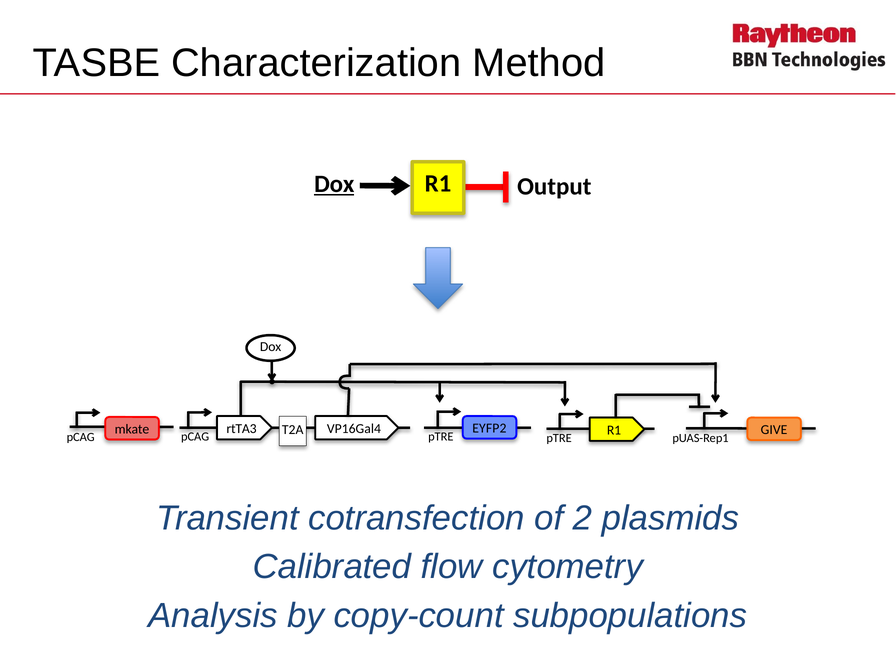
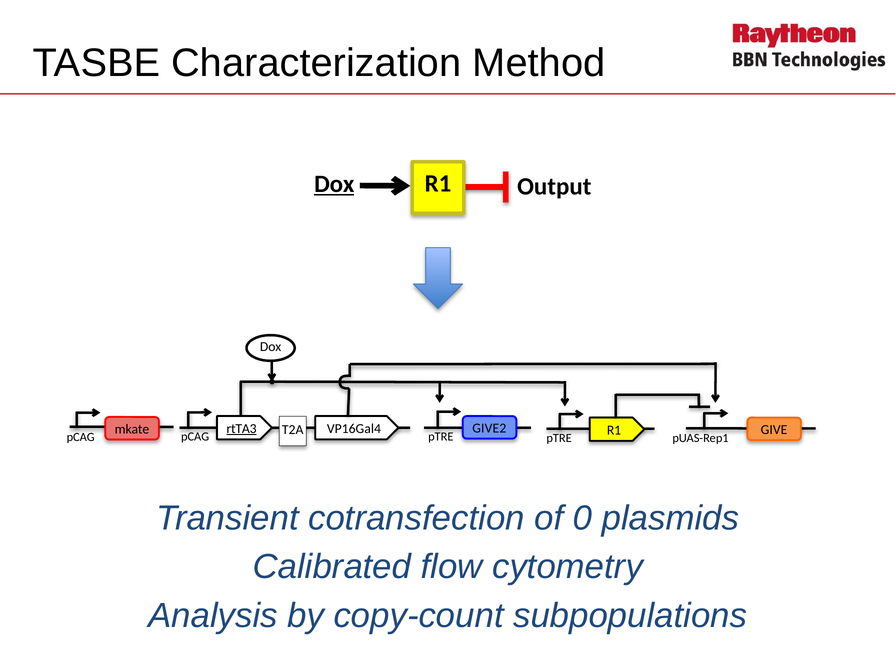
EYFP2: EYFP2 -> GIVE2 (489, 428)
rtTA3 underline: none -> present (242, 429)
2: 2 -> 0 (583, 518)
